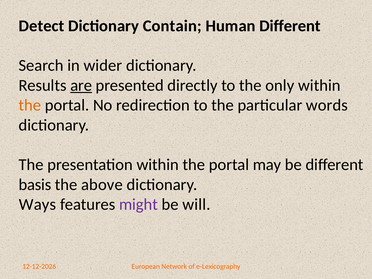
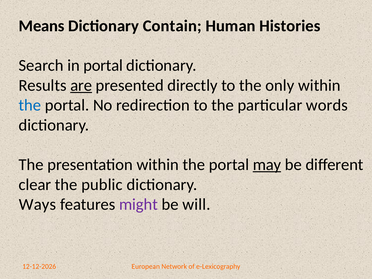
Detect: Detect -> Means (42, 26)
Human Different: Different -> Histories (290, 26)
in wider: wider -> portal (103, 66)
the colour: orange -> blue (30, 105)
may underline: none -> present (267, 165)
basis: basis -> clear (35, 185)
above: above -> public (102, 185)
